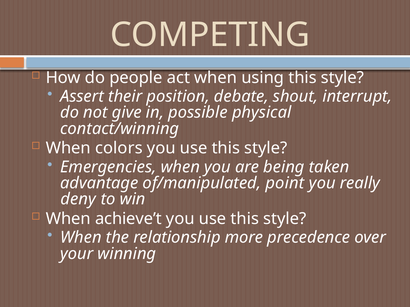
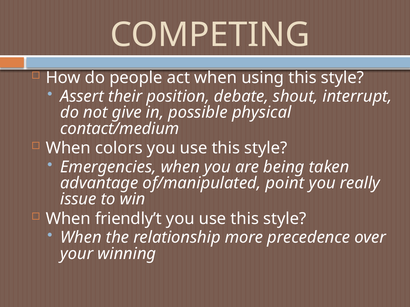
contact/winning: contact/winning -> contact/medium (120, 129)
deny: deny -> issue (78, 199)
achieve’t: achieve’t -> friendly’t (128, 219)
